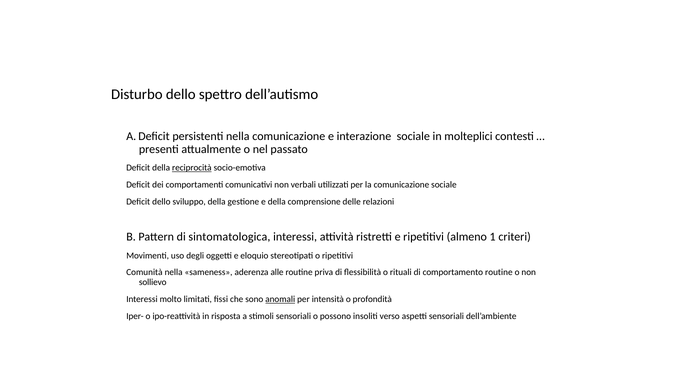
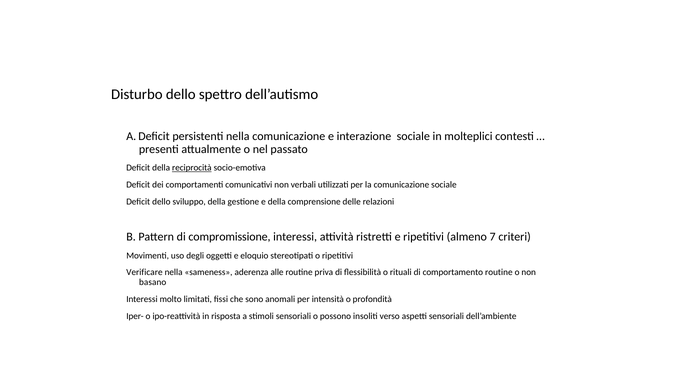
sintomatologica: sintomatologica -> compromissione (229, 237)
1: 1 -> 7 (493, 237)
Comunità: Comunità -> Verificare (144, 273)
sollievo: sollievo -> basano (153, 283)
anomali underline: present -> none (280, 299)
